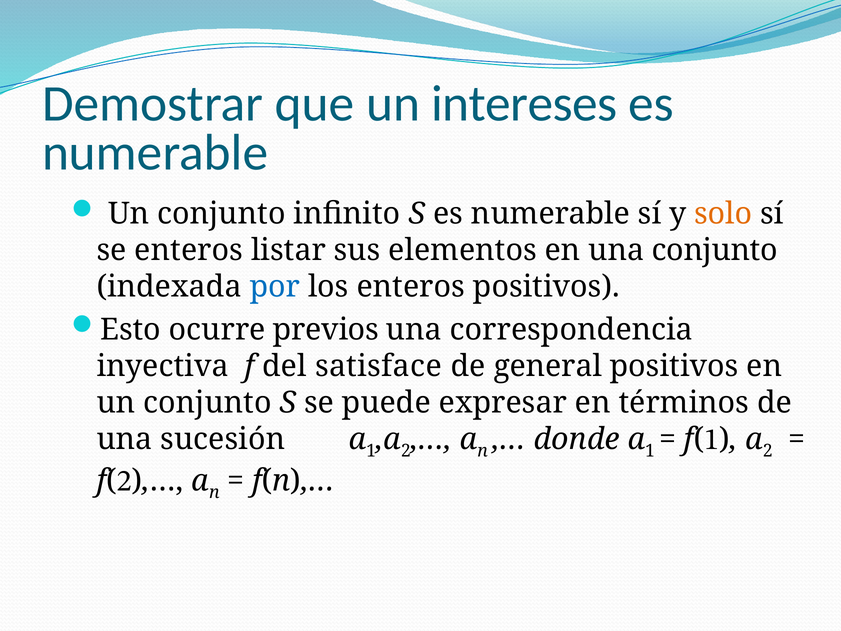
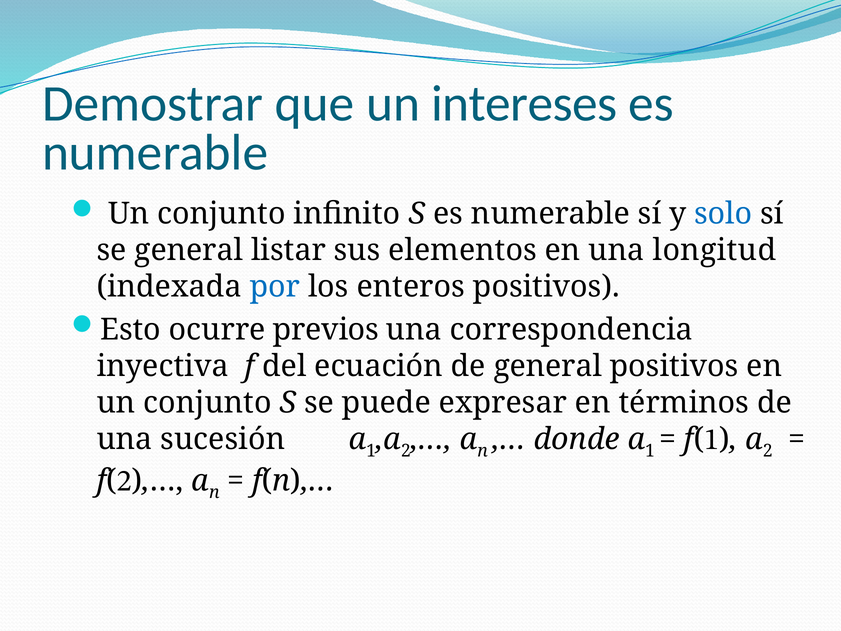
solo colour: orange -> blue (723, 214)
se enteros: enteros -> general (189, 250)
una conjunto: conjunto -> longitud (715, 250)
satisface: satisface -> ecuación (379, 366)
